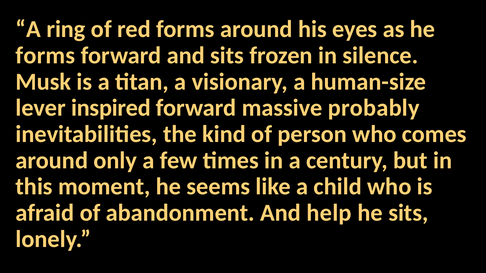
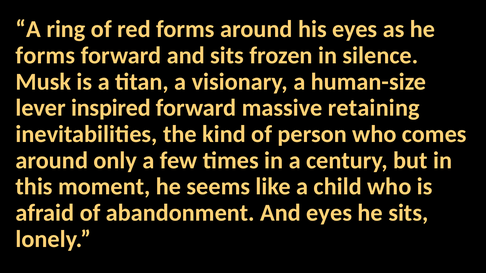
probably: probably -> retaining (374, 108)
And help: help -> eyes (329, 213)
